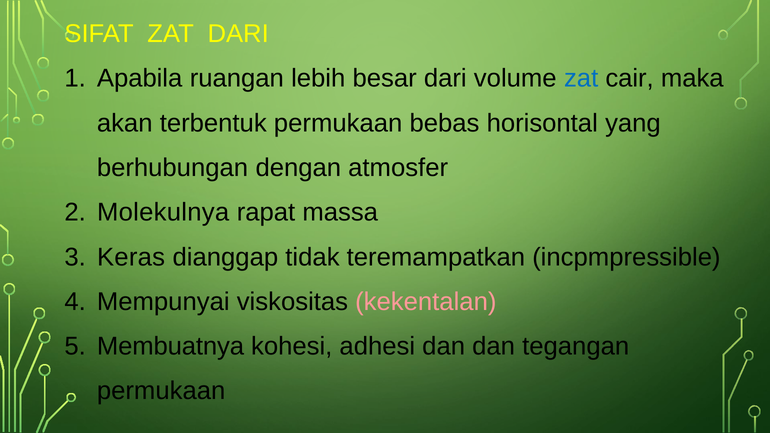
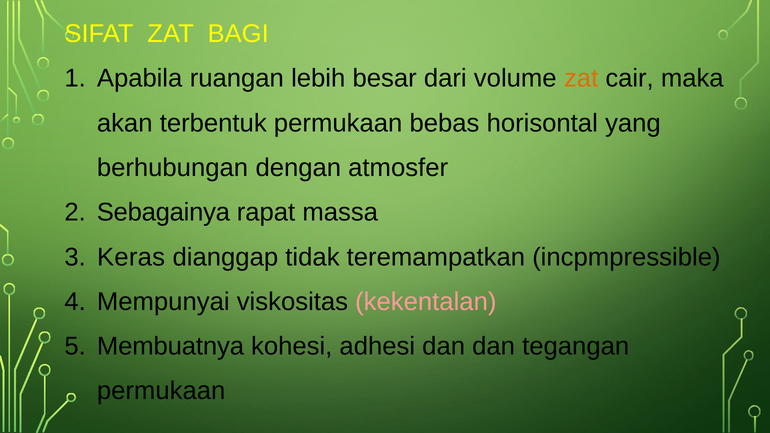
ZAT DARI: DARI -> BAGI (238, 34)
zat colour: blue -> orange (581, 79)
Molekulnya: Molekulnya -> Sebagainya (163, 212)
